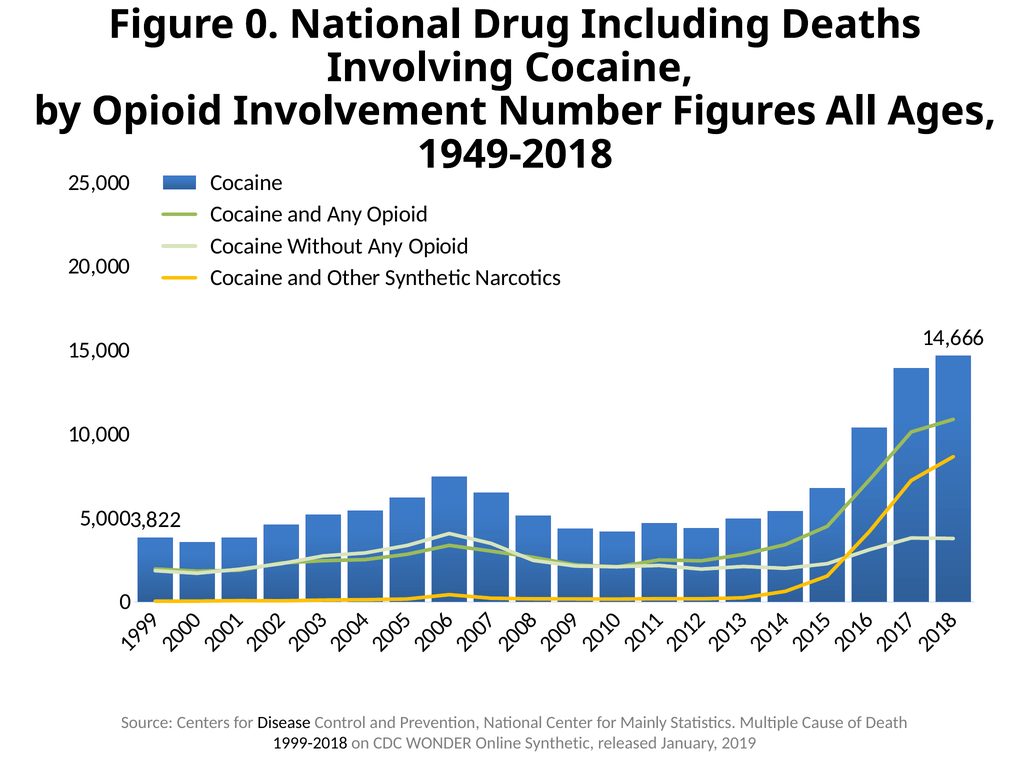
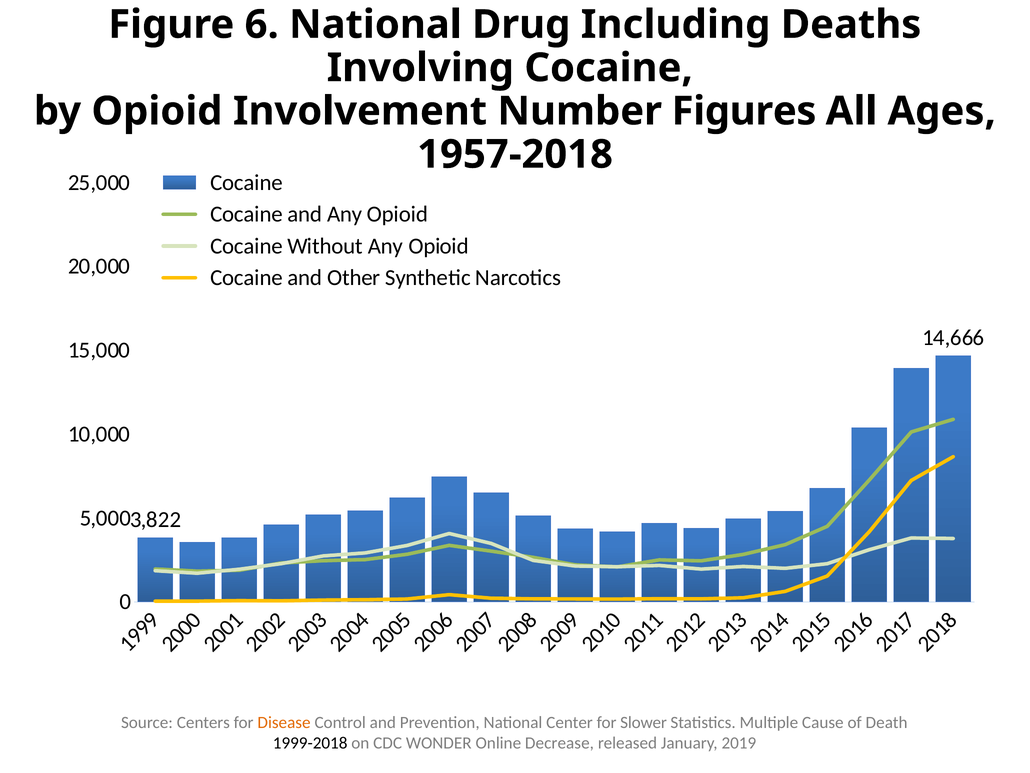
Figure 0: 0 -> 6 (262, 25)
1949-2018: 1949-2018 -> 1957-2018 (515, 154)
Disease colour: black -> orange (284, 722)
Mainly: Mainly -> Slower (644, 722)
Online Synthetic: Synthetic -> Decrease (559, 743)
